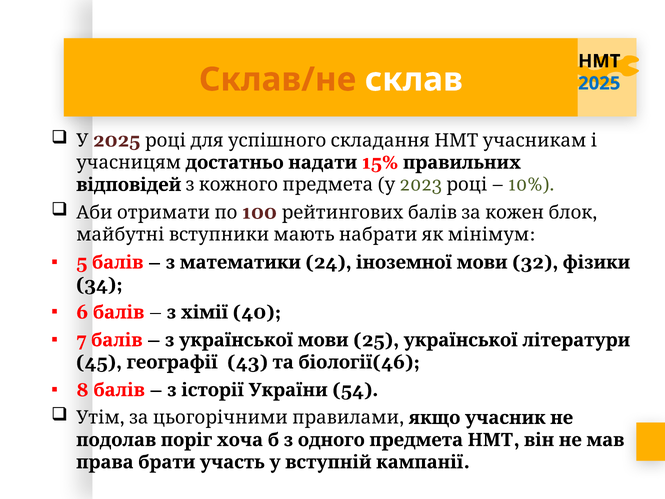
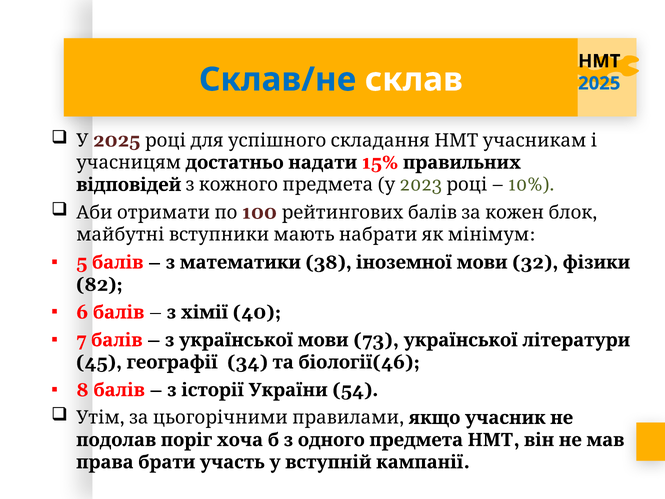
Склав/не colour: orange -> blue (278, 80)
24: 24 -> 38 (329, 262)
34: 34 -> 82 (100, 285)
25: 25 -> 73 (376, 340)
43: 43 -> 34 (248, 362)
